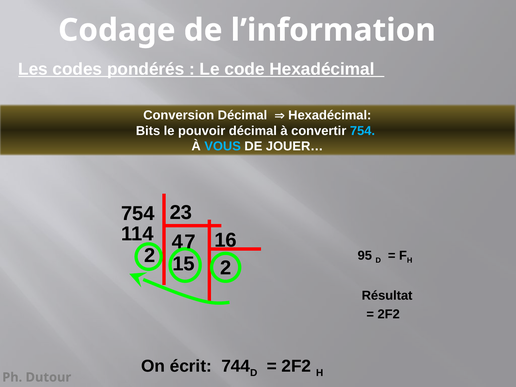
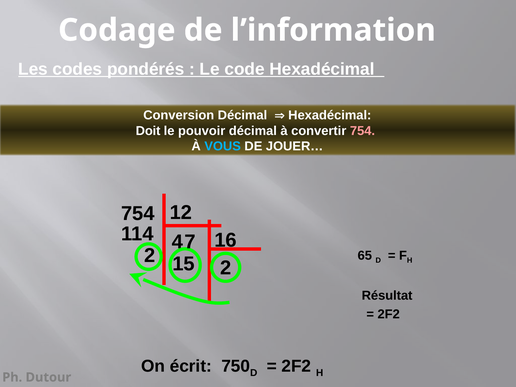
Bits: Bits -> Doit (148, 131)
754 colour: light blue -> pink (362, 131)
23: 23 -> 12 (181, 212)
95: 95 -> 65 (365, 256)
744: 744 -> 750 (236, 366)
